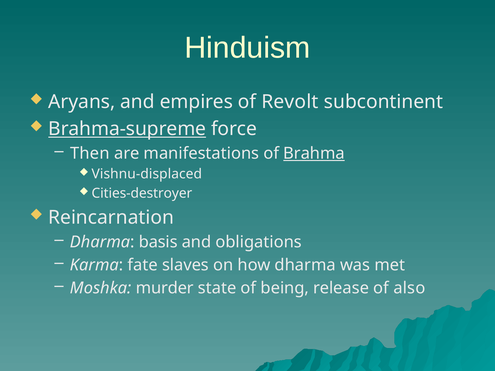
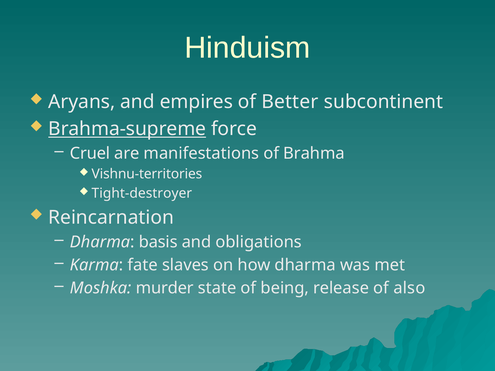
Revolt: Revolt -> Better (290, 102)
Then: Then -> Cruel (90, 154)
Brahma underline: present -> none (314, 154)
Vishnu-displaced: Vishnu-displaced -> Vishnu-territories (147, 174)
Cities-destroyer: Cities-destroyer -> Tight-destroyer (142, 193)
